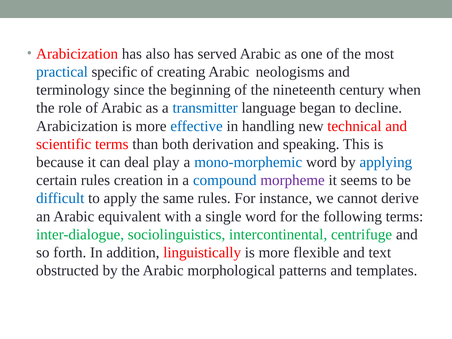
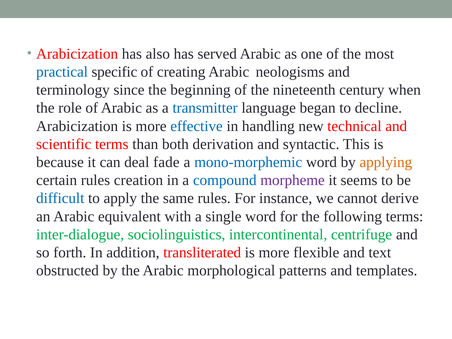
speaking: speaking -> syntactic (311, 144)
play: play -> fade (166, 162)
applying colour: blue -> orange (386, 162)
linguistically: linguistically -> transliterated (202, 253)
